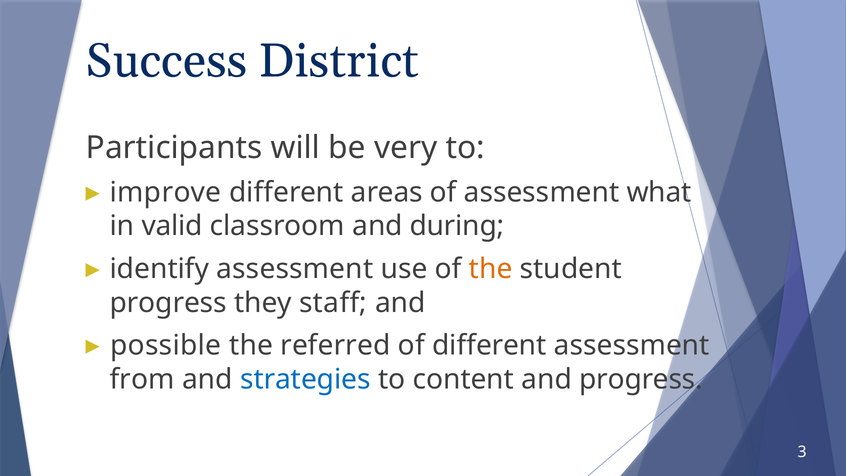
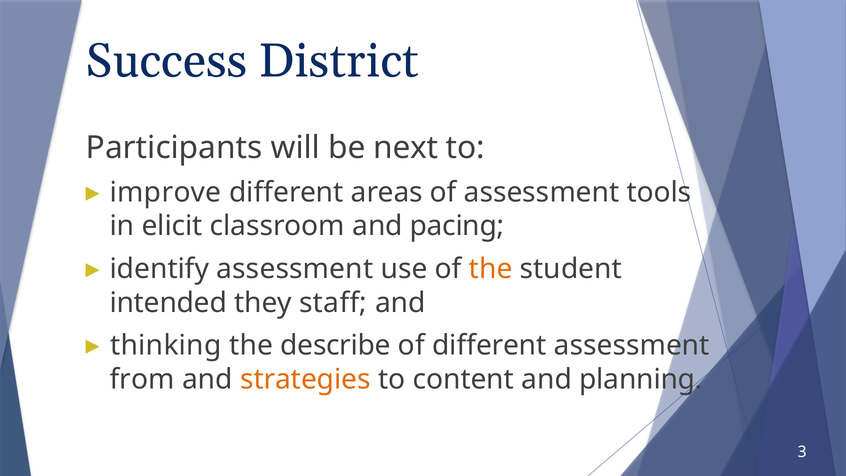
very: very -> next (406, 148)
what: what -> tools (659, 192)
valid: valid -> elicit (172, 226)
during: during -> pacing (457, 226)
progress: progress -> intended (168, 303)
possible: possible -> thinking (166, 345)
referred: referred -> describe (336, 345)
strategies colour: blue -> orange (305, 379)
and progress: progress -> planning (641, 379)
